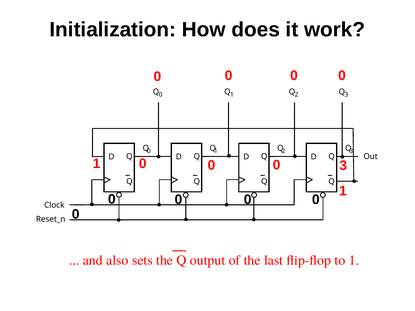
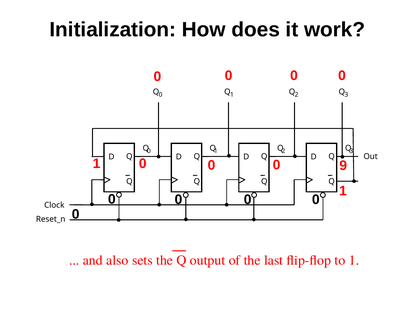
0 3: 3 -> 9 (343, 166)
